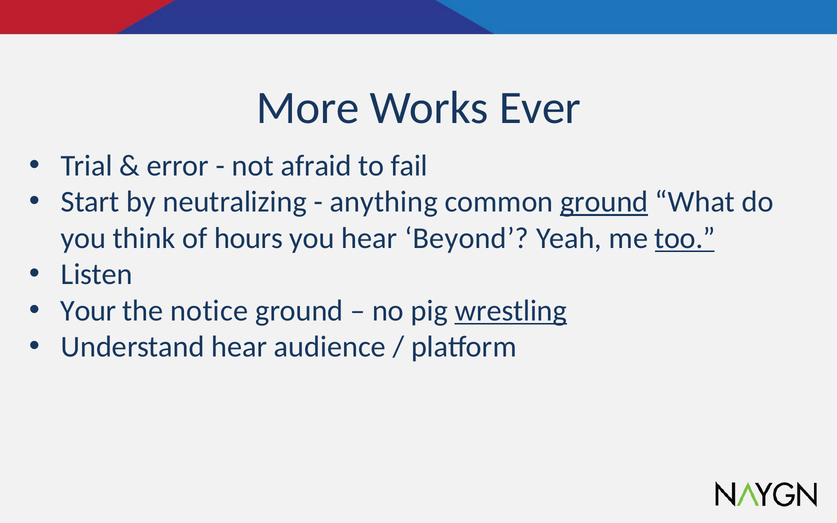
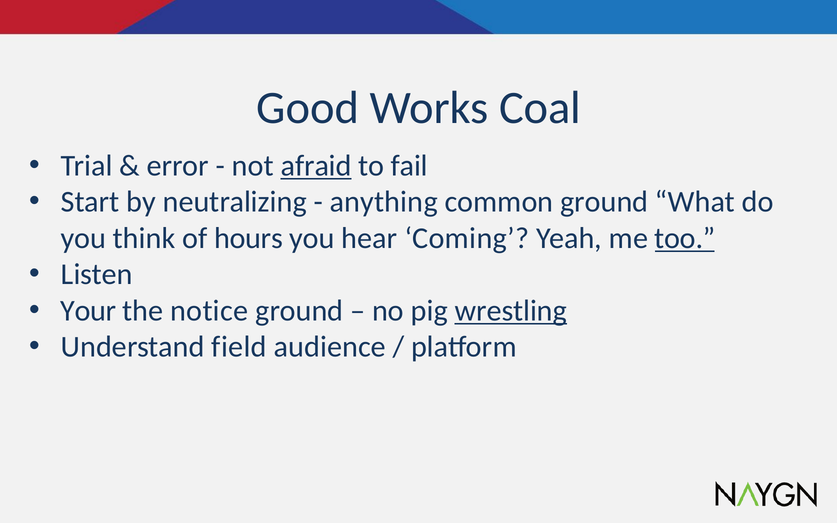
More: More -> Good (308, 108)
Ever: Ever -> Coal (540, 108)
afraid underline: none -> present (316, 166)
ground underline: present -> none (604, 202)
Beyond: Beyond -> Coming (467, 238)
Understand hear: hear -> field (239, 347)
